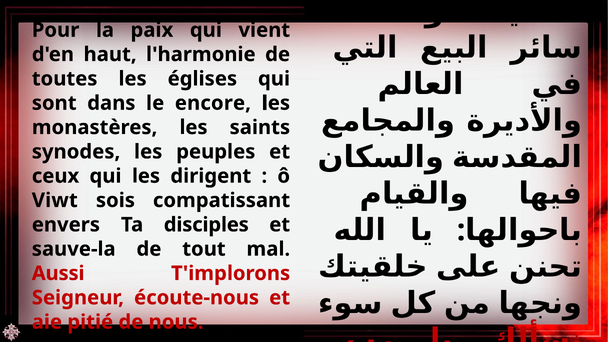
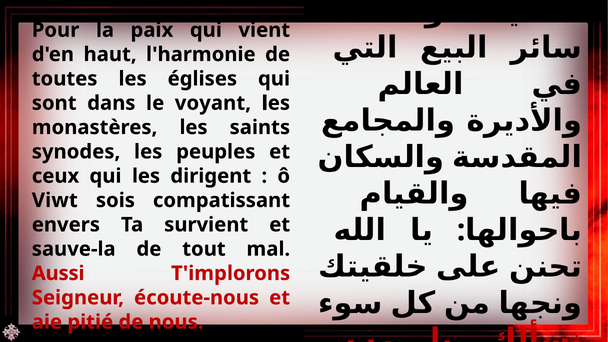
encore: encore -> voyant (213, 103)
disciples: disciples -> survient (206, 225)
